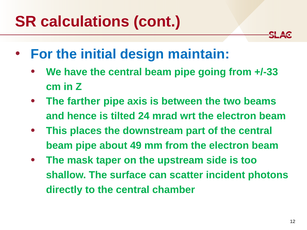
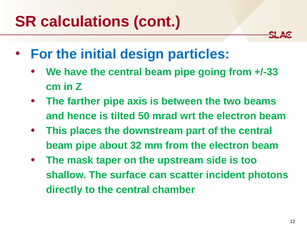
maintain: maintain -> particles (199, 54)
24: 24 -> 50 (144, 116)
49: 49 -> 32 (136, 146)
